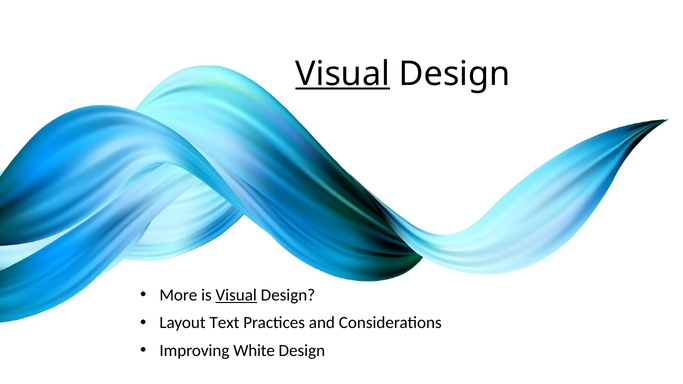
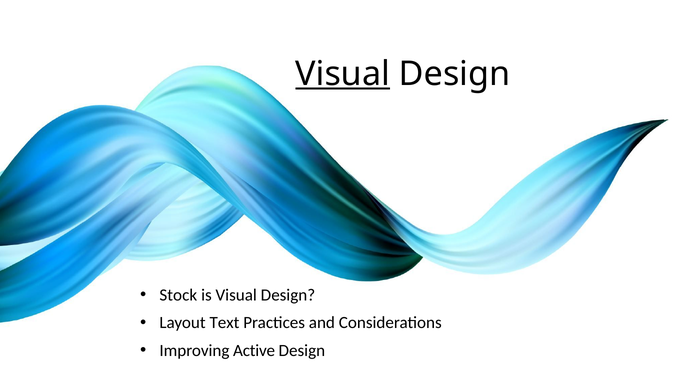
More: More -> Stock (178, 295)
Visual underline: present -> none (236, 295)
White: White -> Active (254, 351)
